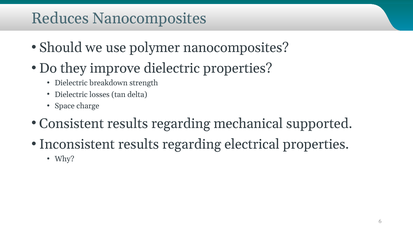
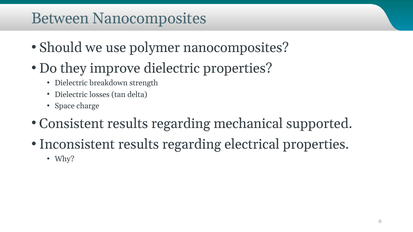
Reduces: Reduces -> Between (60, 18)
